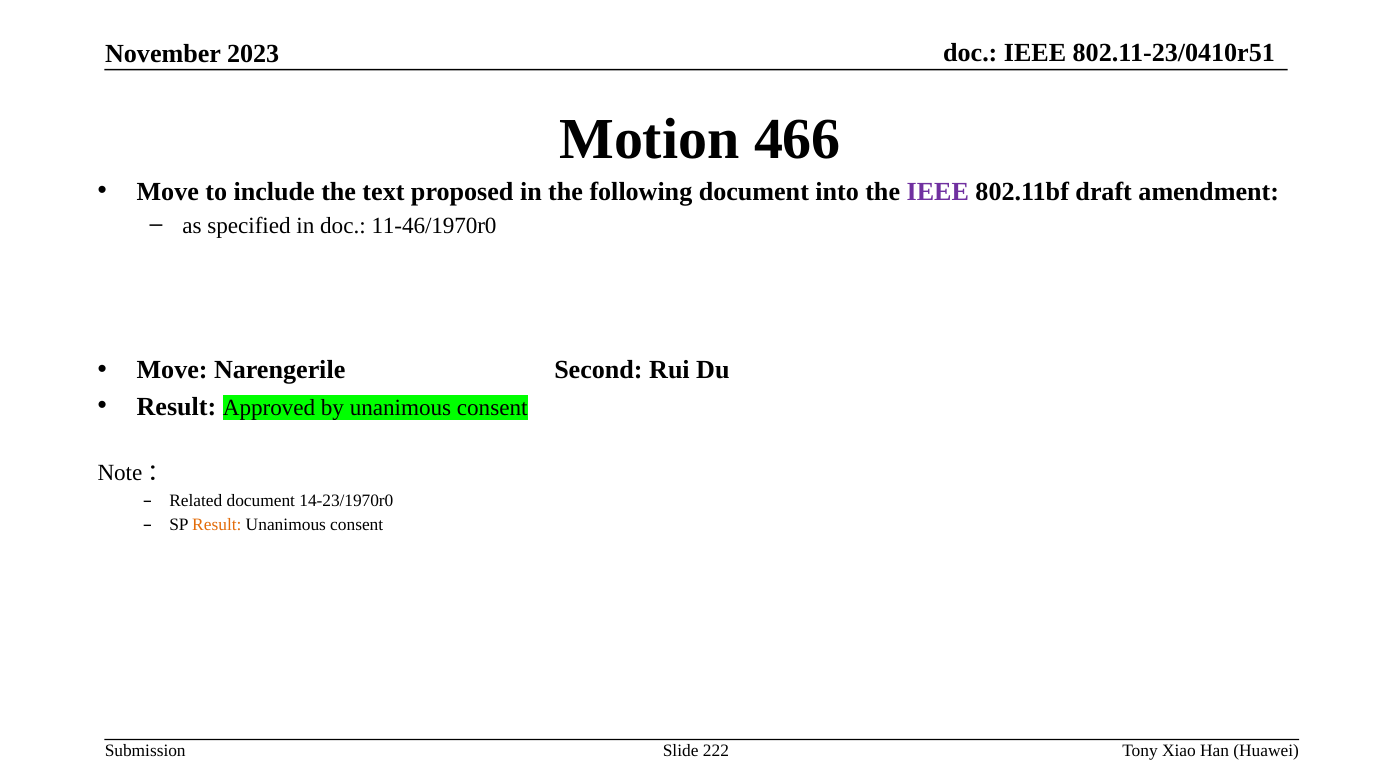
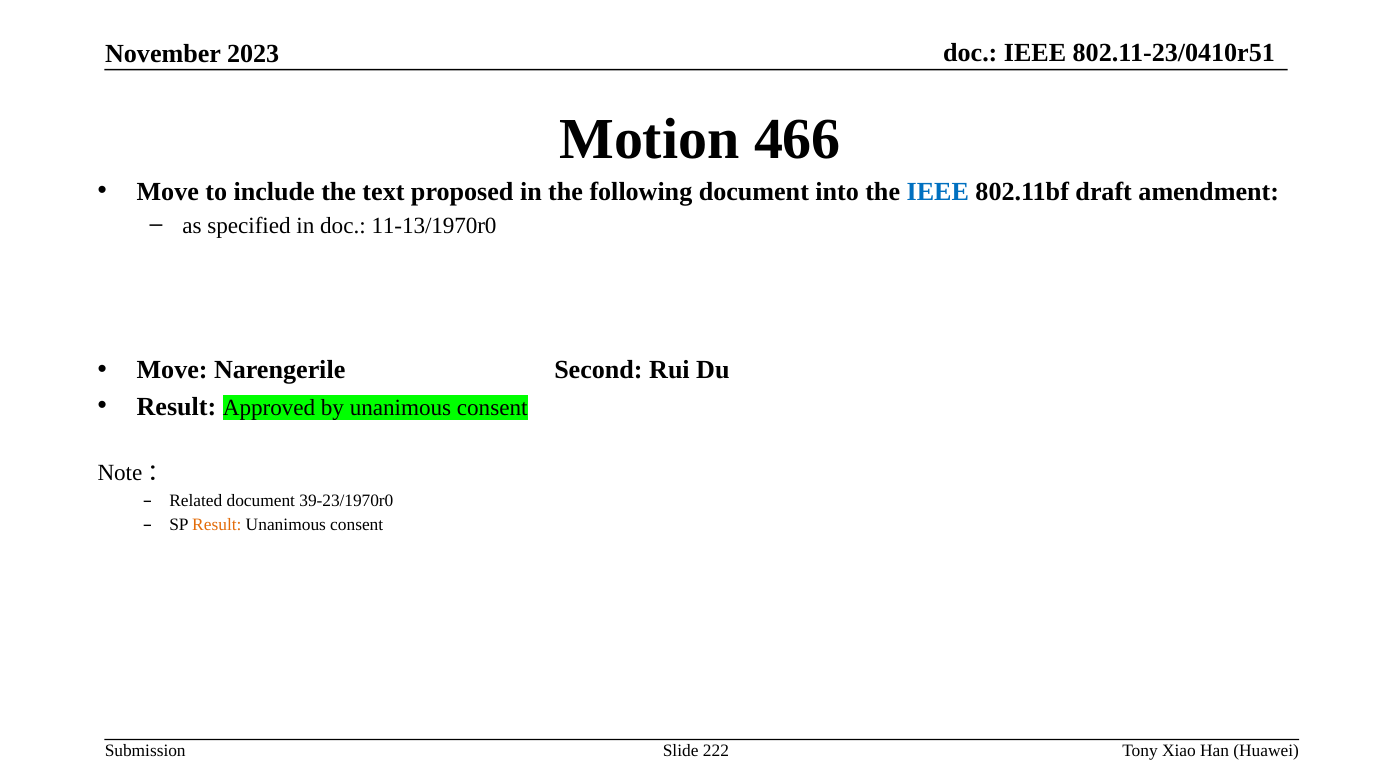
IEEE colour: purple -> blue (938, 192)
11-46/1970r0: 11-46/1970r0 -> 11-13/1970r0 (434, 226)
14-23/1970r0: 14-23/1970r0 -> 39-23/1970r0 (346, 501)
